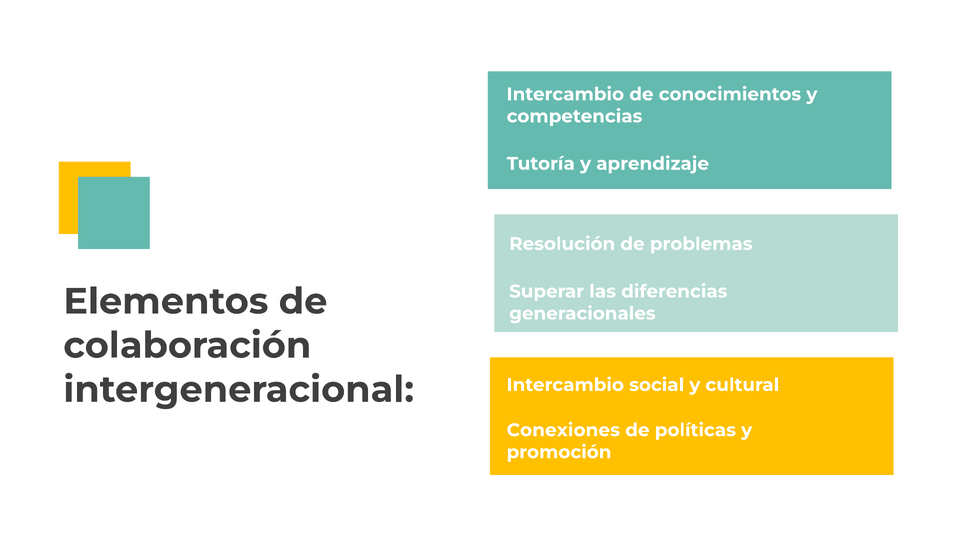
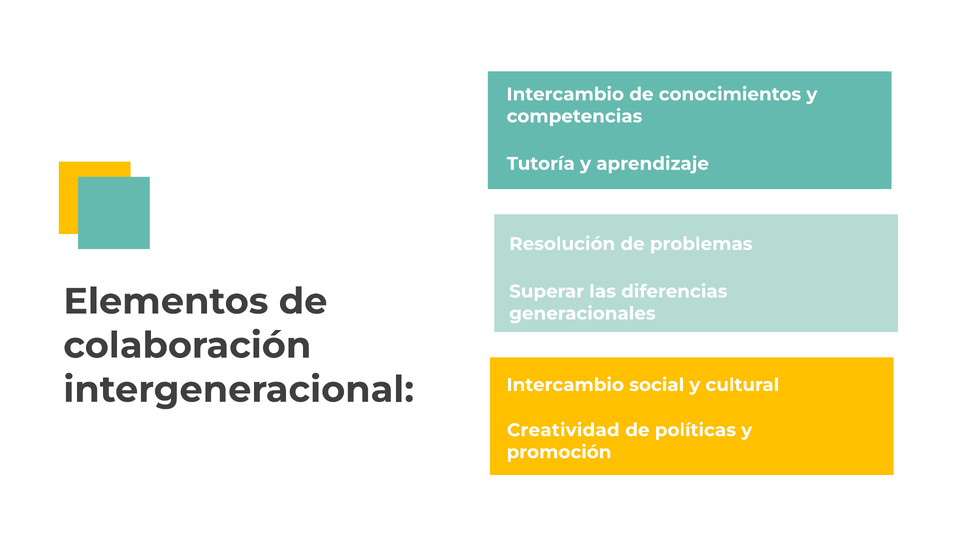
Conexiones: Conexiones -> Creatividad (563, 430)
